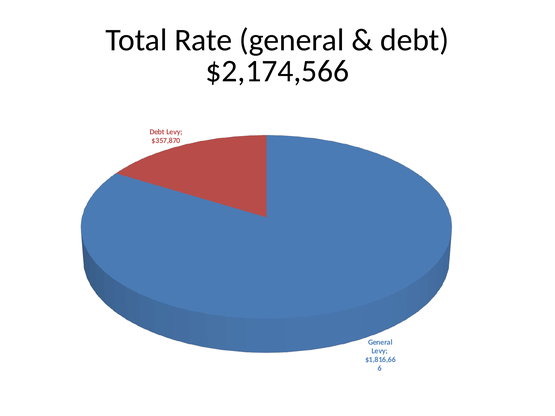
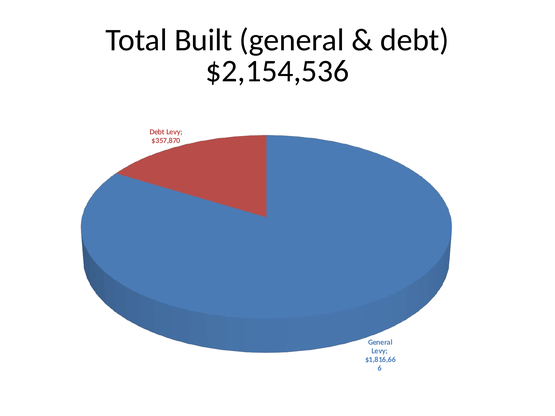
Rate: Rate -> Built (203, 40)
$2,174,566: $2,174,566 -> $2,154,536 (277, 71)
